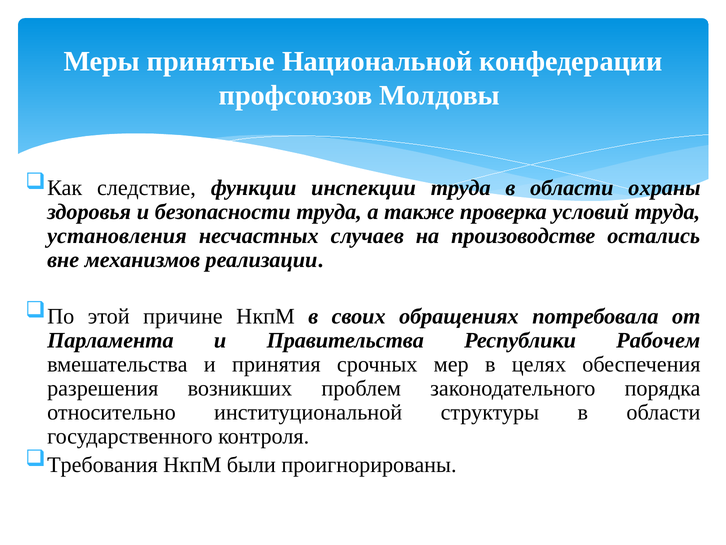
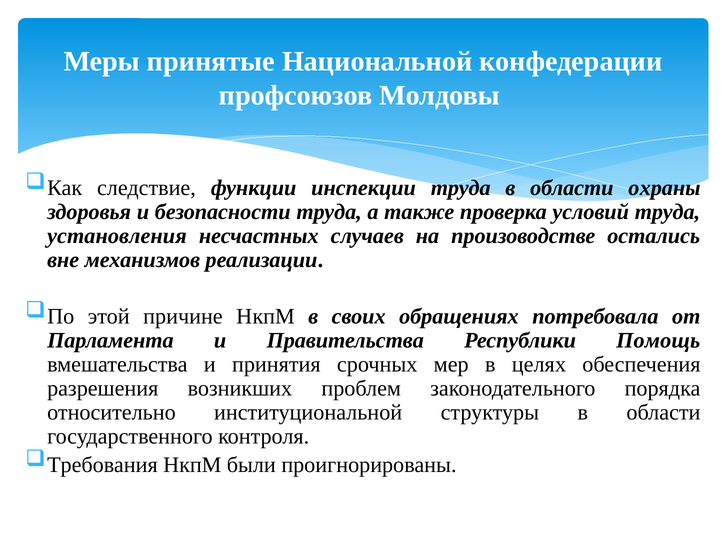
Рабочем: Рабочем -> Помощь (658, 340)
